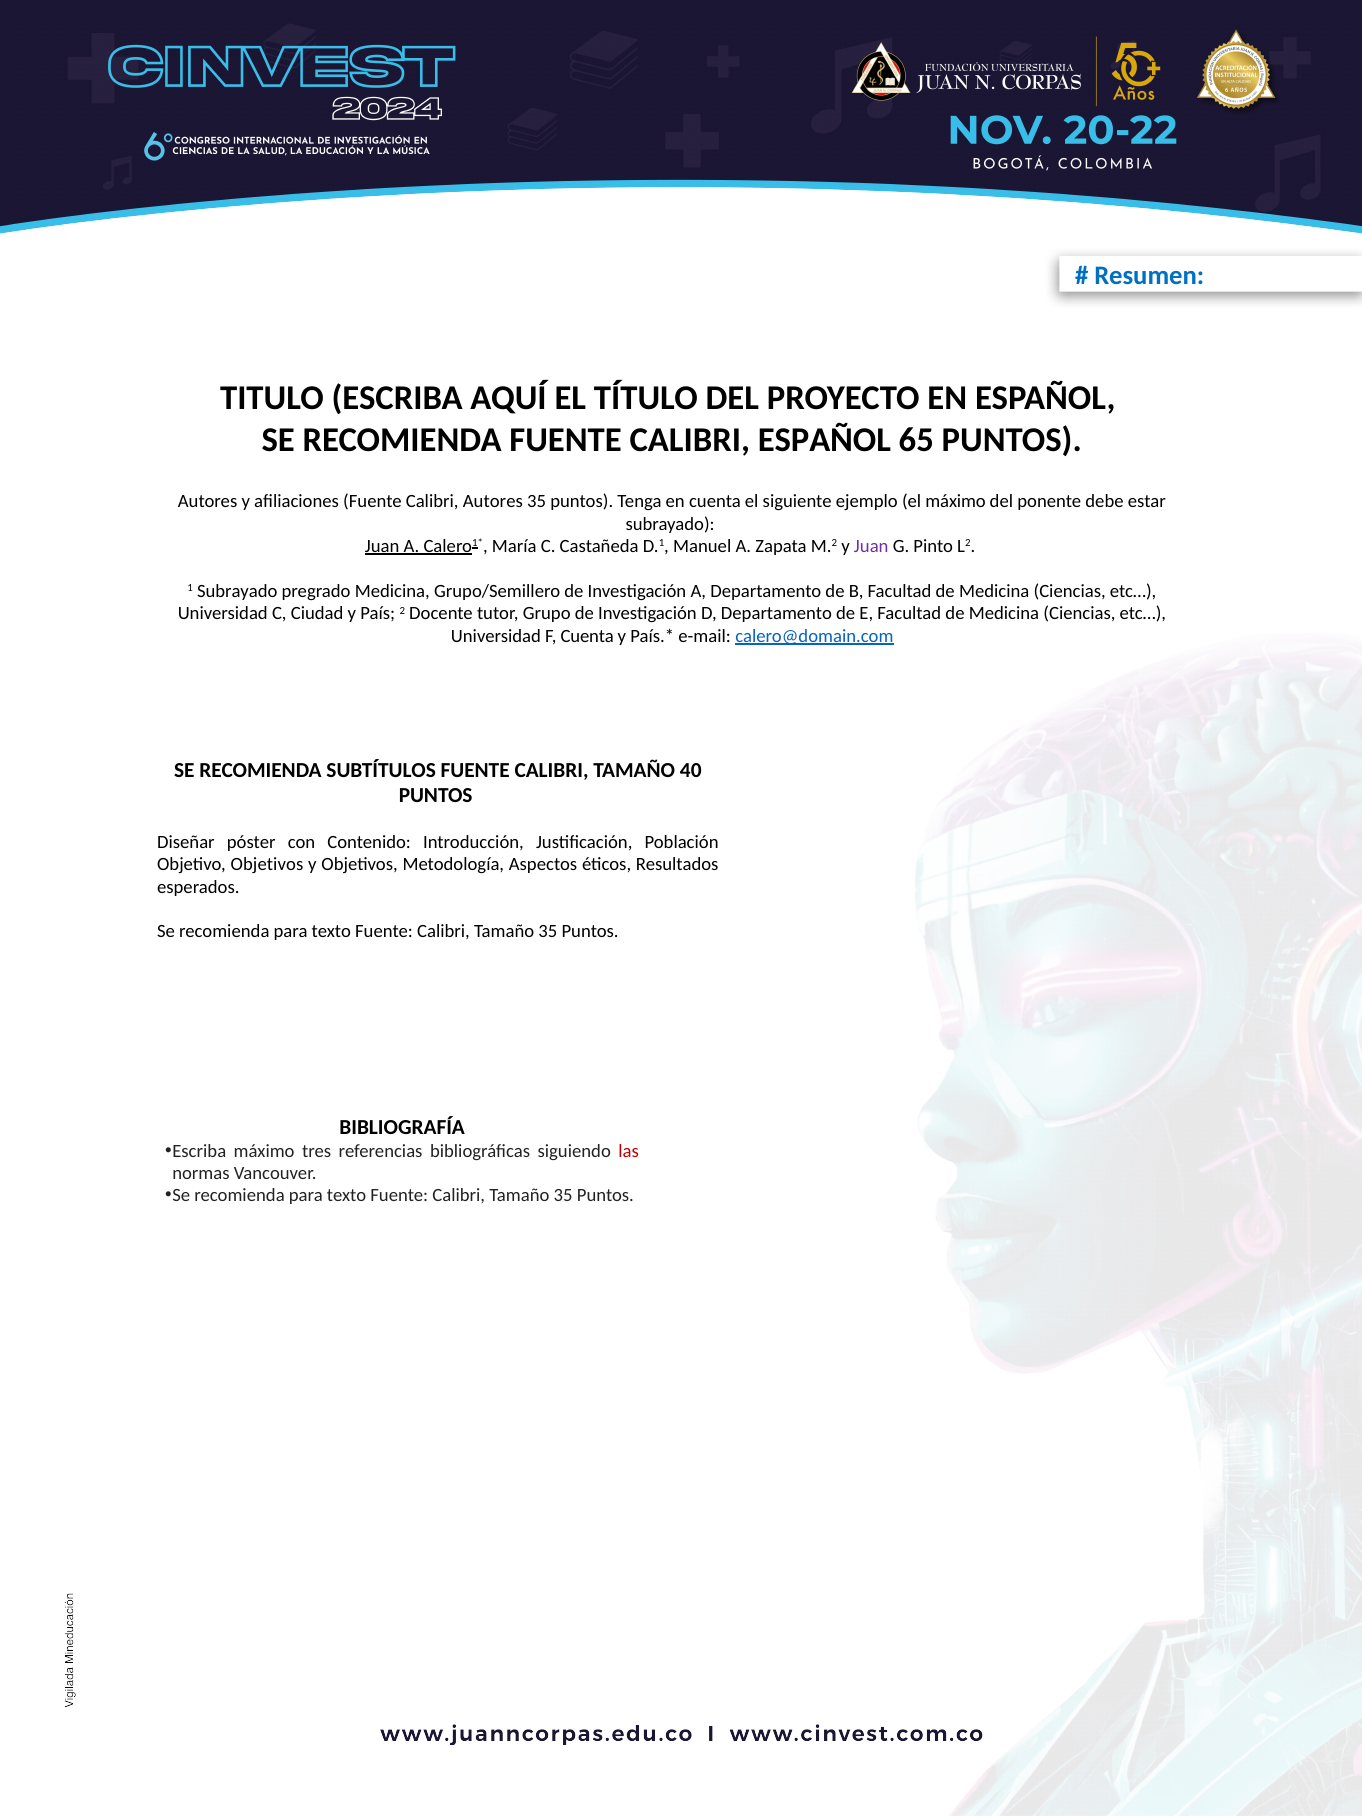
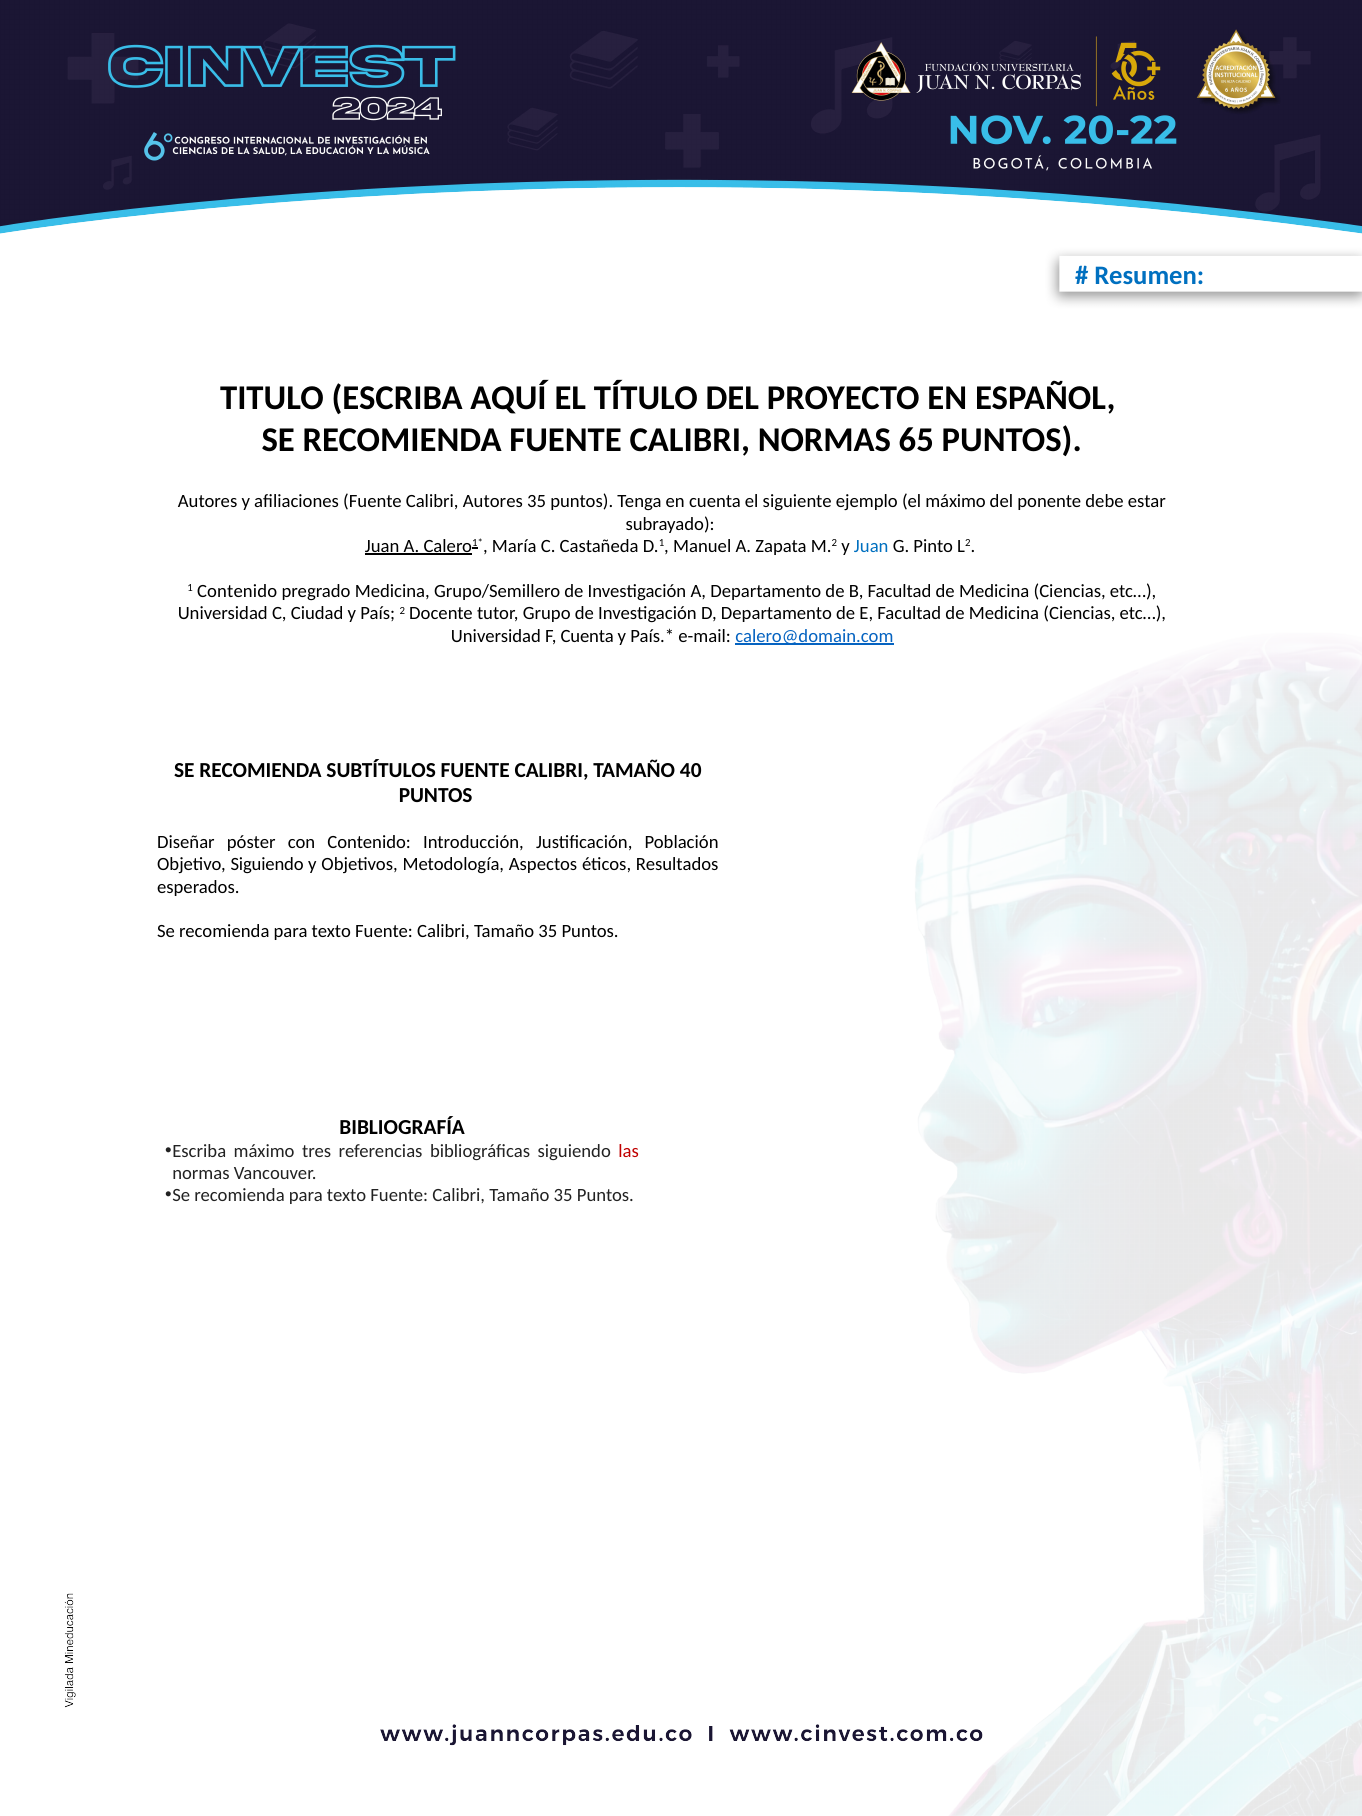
CALIBRI ESPAÑOL: ESPAÑOL -> NORMAS (824, 440)
Juan colour: purple -> blue (871, 546)
1 Subrayado: Subrayado -> Contenido (237, 591)
Objetivo Objetivos: Objetivos -> Siguiendo (267, 865)
